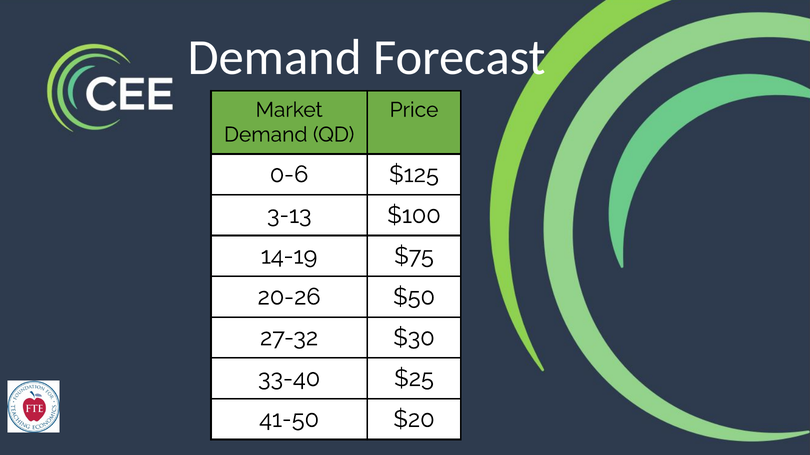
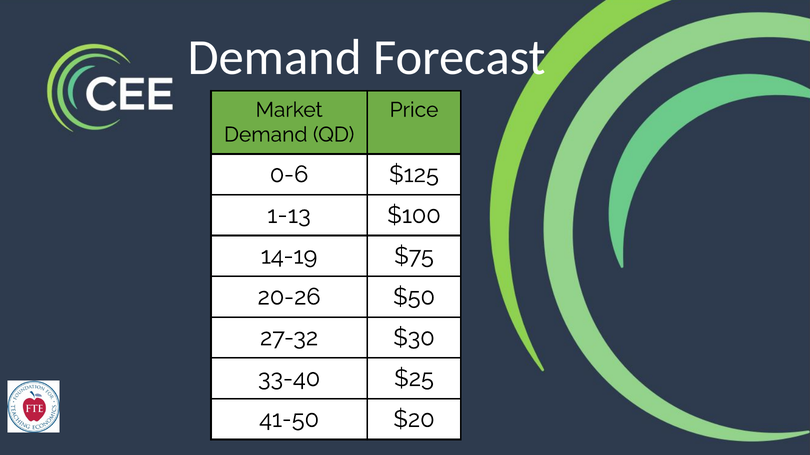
3-13: 3-13 -> 1-13 (289, 215)
